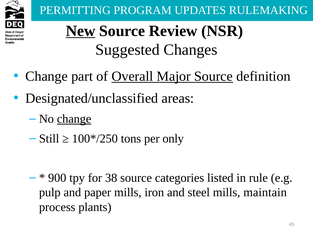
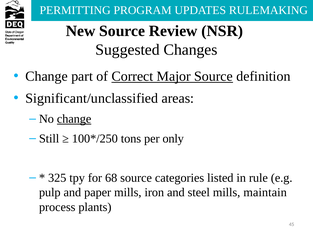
New underline: present -> none (81, 31)
Overall: Overall -> Correct (132, 76)
Designated/unclassified: Designated/unclassified -> Significant/unclassified (92, 98)
900: 900 -> 325 (57, 178)
38: 38 -> 68 (111, 178)
